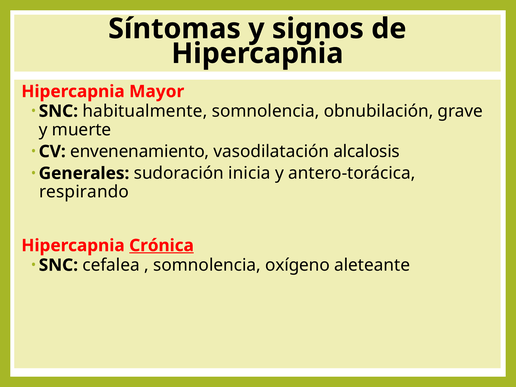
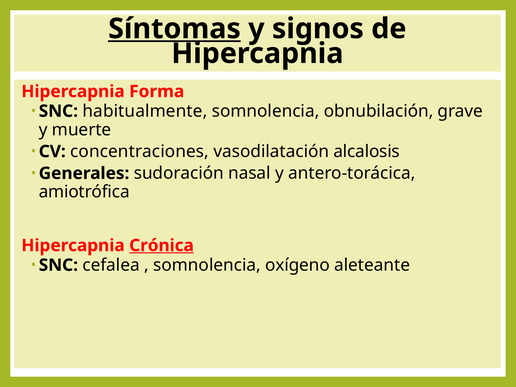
Síntomas underline: none -> present (174, 29)
Mayor: Mayor -> Forma (157, 91)
envenenamiento: envenenamiento -> concentraciones (140, 151)
inicia: inicia -> nasal (249, 173)
respirando: respirando -> amiotrófica (84, 192)
